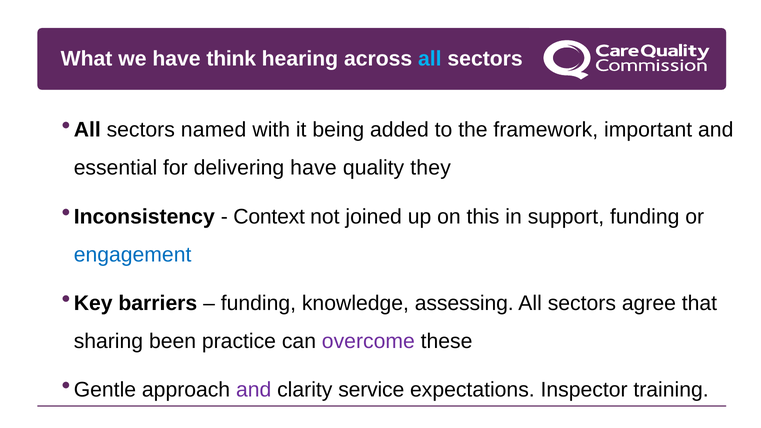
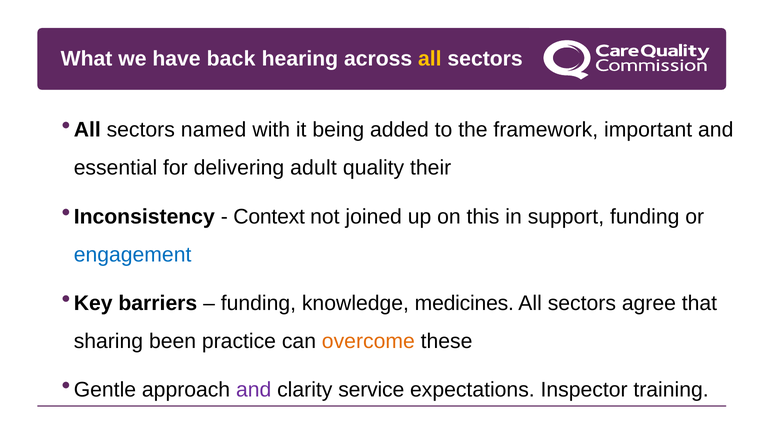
think: think -> back (231, 59)
all colour: light blue -> yellow (430, 59)
delivering have: have -> adult (313, 168)
they: they -> their (431, 168)
assessing: assessing -> medicines (464, 303)
overcome colour: purple -> orange (368, 341)
